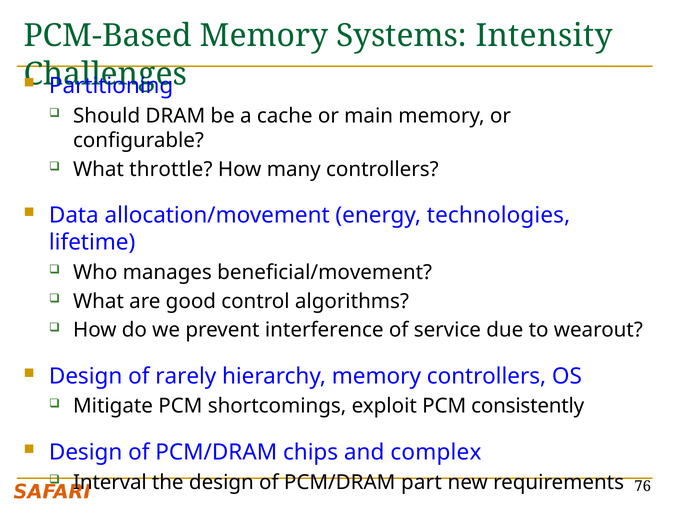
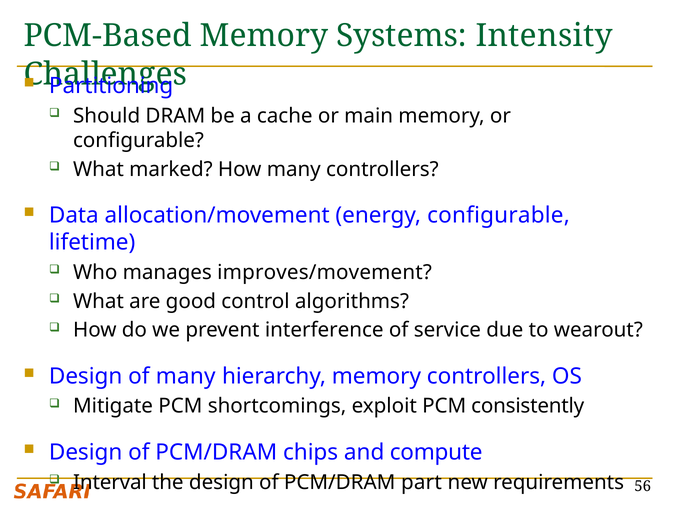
throttle: throttle -> marked (171, 169)
energy technologies: technologies -> configurable (498, 216)
beneficial/movement: beneficial/movement -> improves/movement (325, 273)
of rarely: rarely -> many (186, 376)
complex: complex -> compute (436, 453)
76: 76 -> 56 (643, 486)
